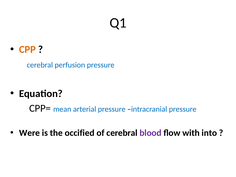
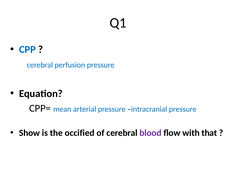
CPP colour: orange -> blue (27, 50)
Were: Were -> Show (30, 133)
into: into -> that (209, 133)
